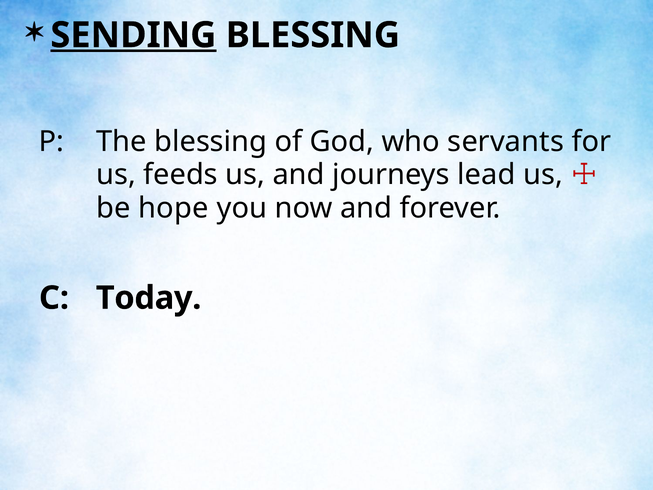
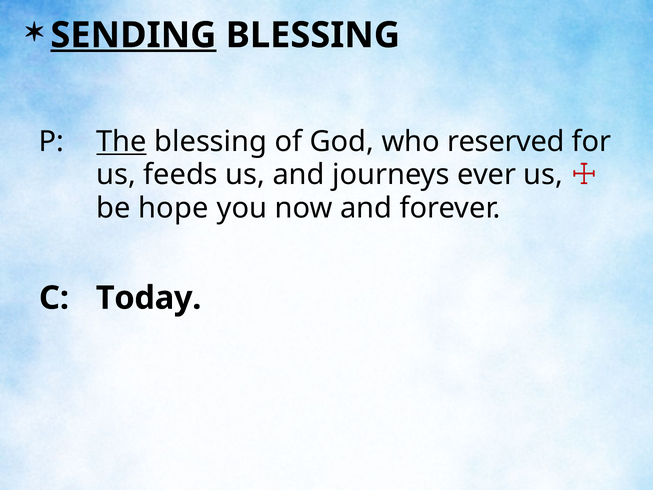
The underline: none -> present (122, 142)
servants: servants -> reserved (506, 142)
lead: lead -> ever (487, 175)
